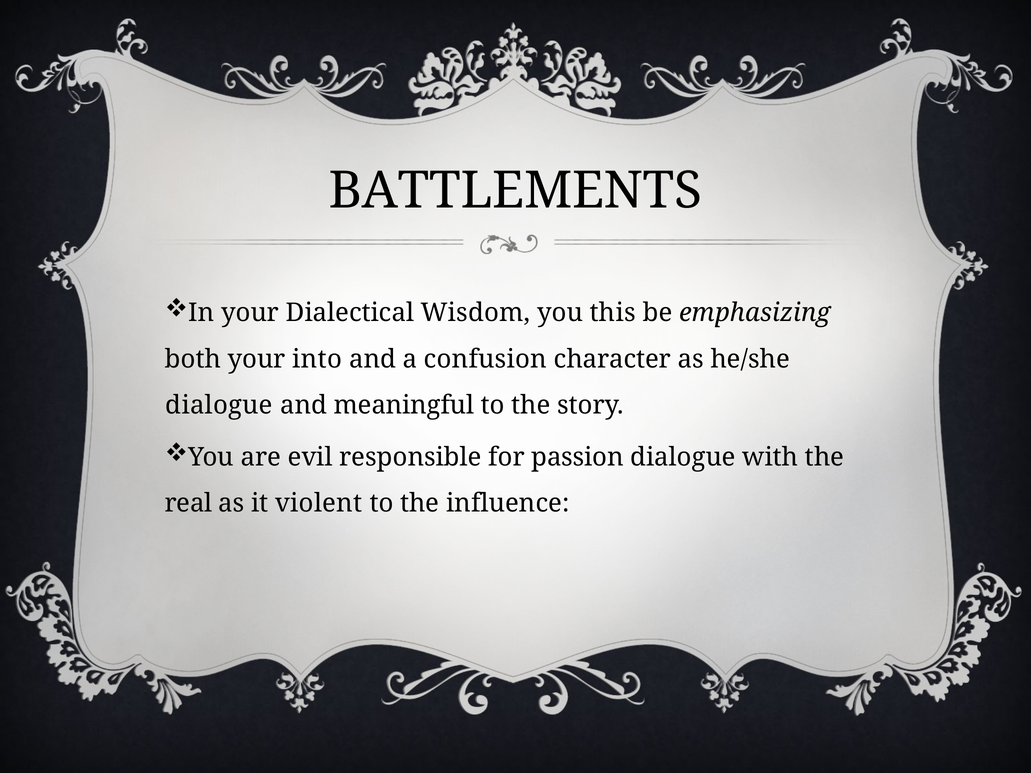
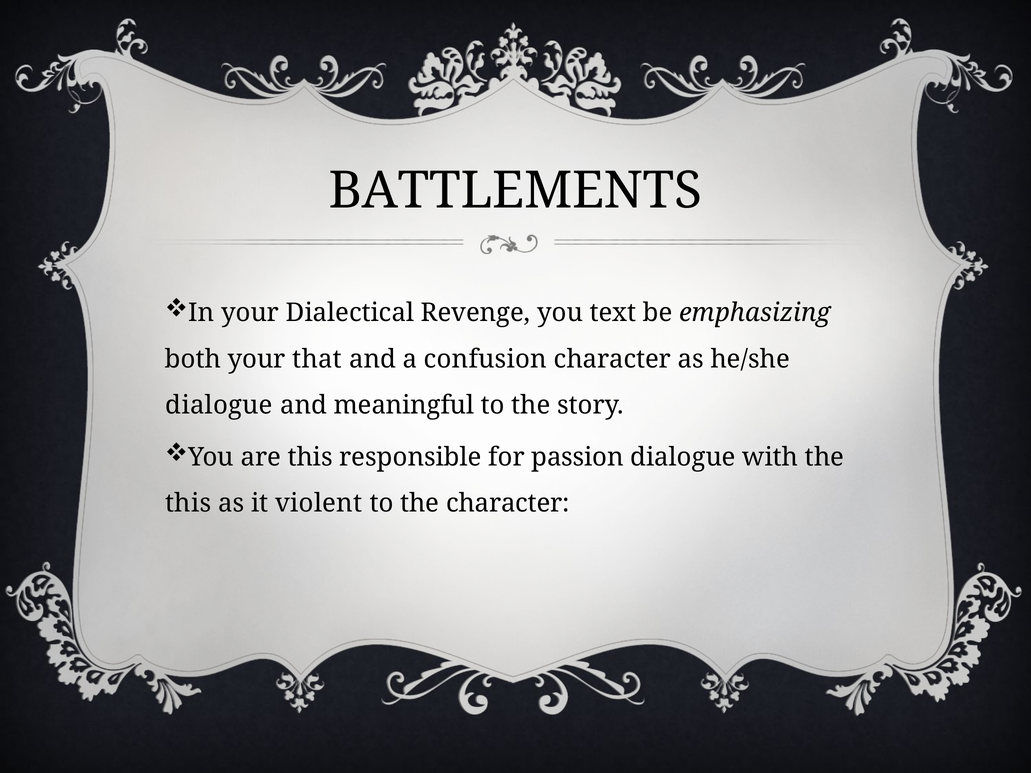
Wisdom: Wisdom -> Revenge (476, 313)
this: this -> text (613, 313)
into: into -> that (317, 359)
are evil: evil -> this (310, 457)
real: real -> this (188, 504)
the influence: influence -> character (508, 504)
